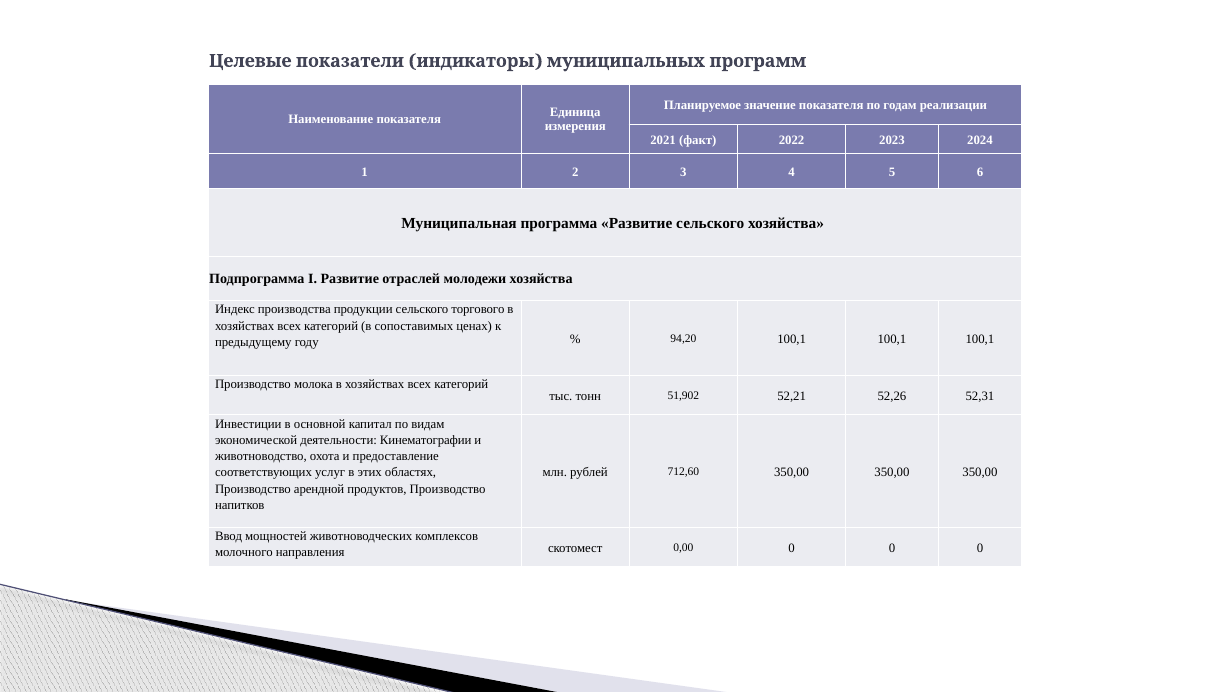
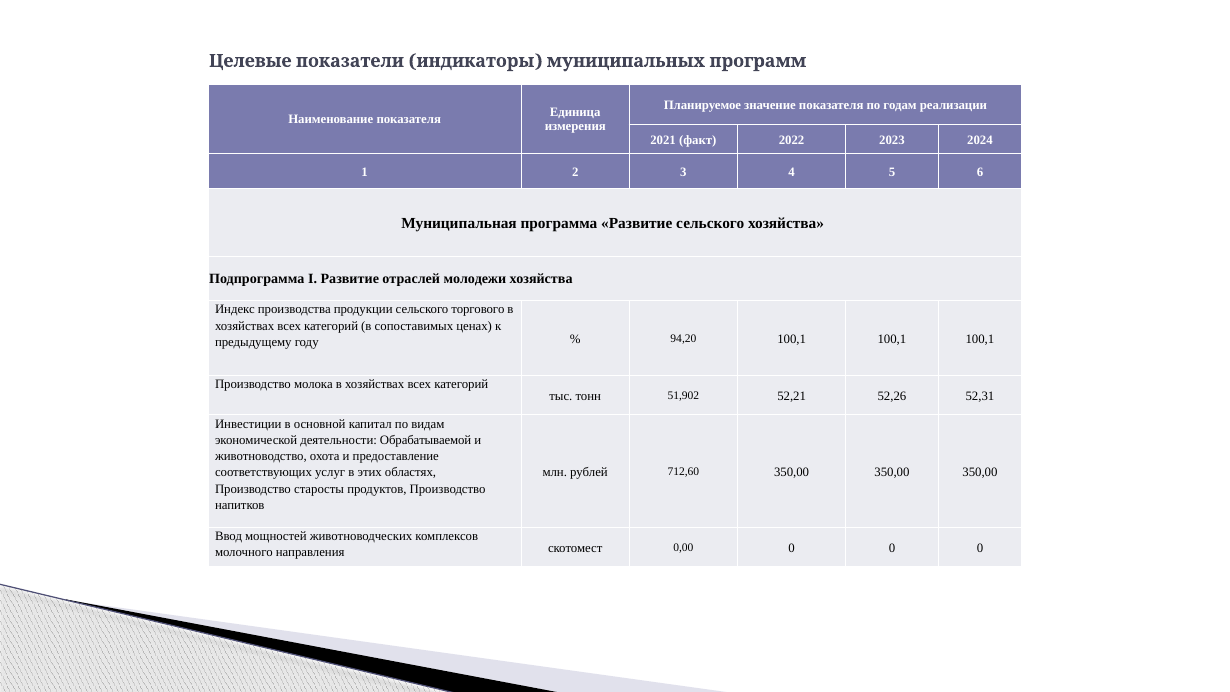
Кинематографии: Кинематографии -> Обрабатываемой (426, 440)
арендной: арендной -> старосты (319, 489)
